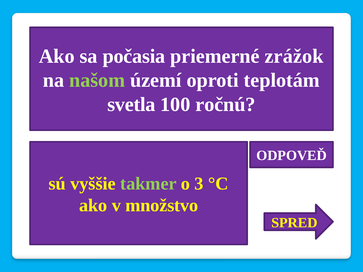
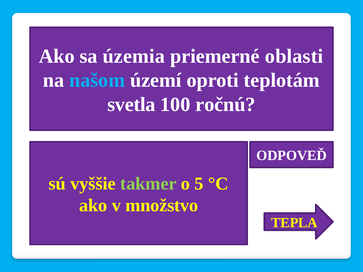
počasia: počasia -> územia (134, 56)
zrážok: zrážok -> oblasti (294, 56)
našom colour: light green -> light blue (97, 80)
3: 3 -> 5 (199, 184)
SPRED: SPRED -> TEPLA (294, 223)
